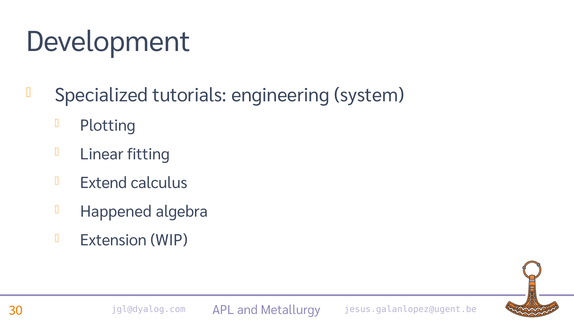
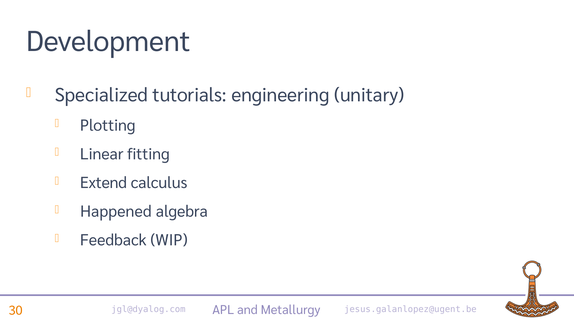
system: system -> unitary (369, 95)
Extension: Extension -> Feedback (113, 240)
